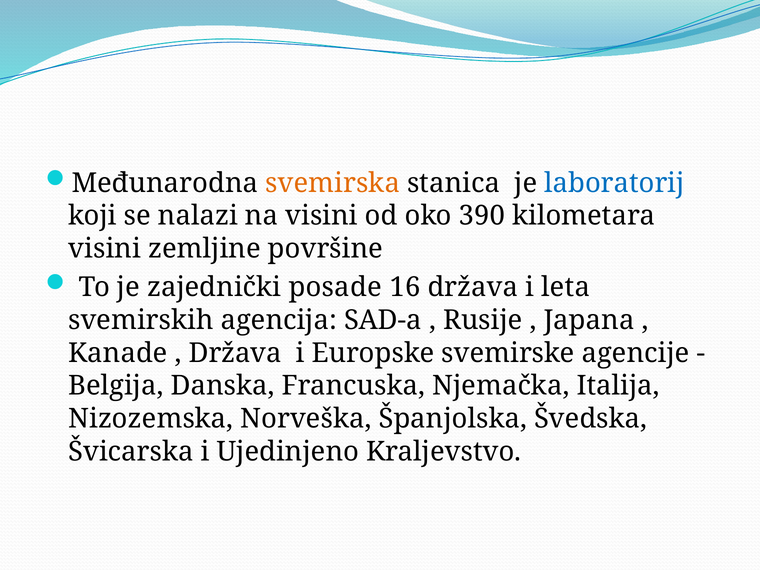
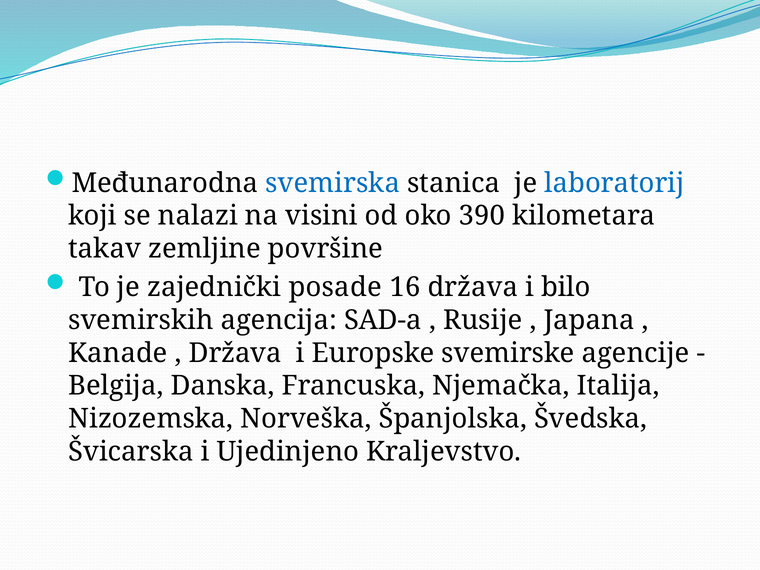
svemirska colour: orange -> blue (333, 183)
visini: visini -> takav (105, 249)
leta: leta -> bilo (566, 287)
